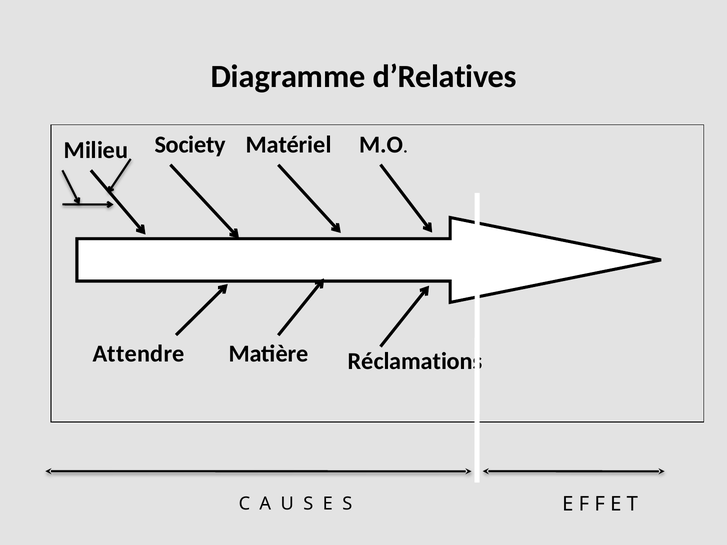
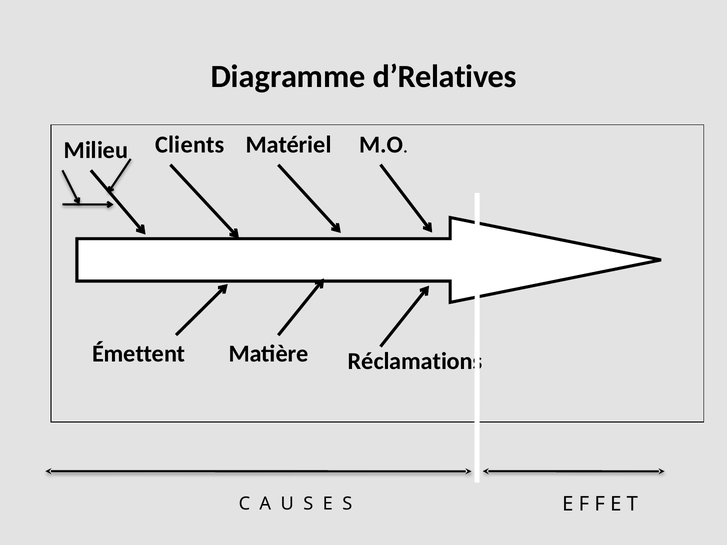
Society: Society -> Clients (190, 145)
Attendre: Attendre -> Émettent (139, 354)
